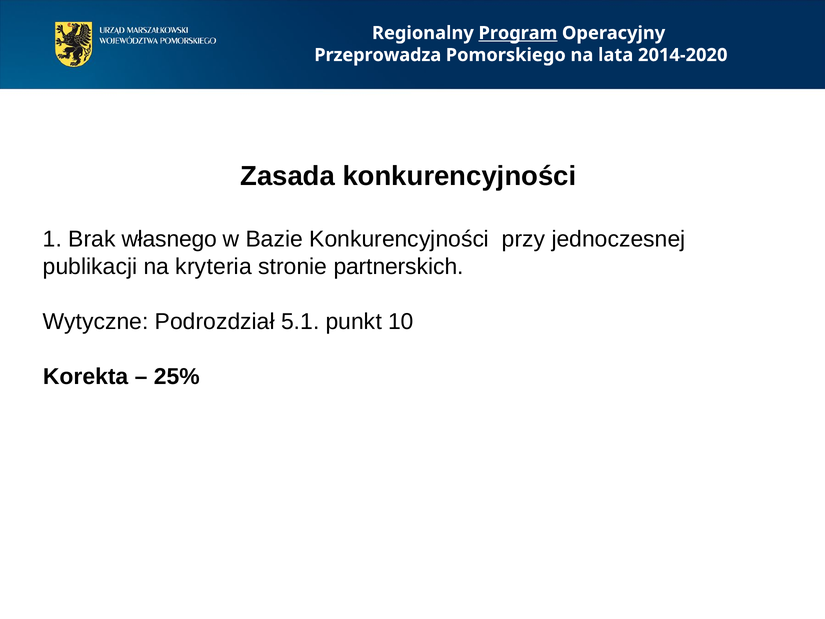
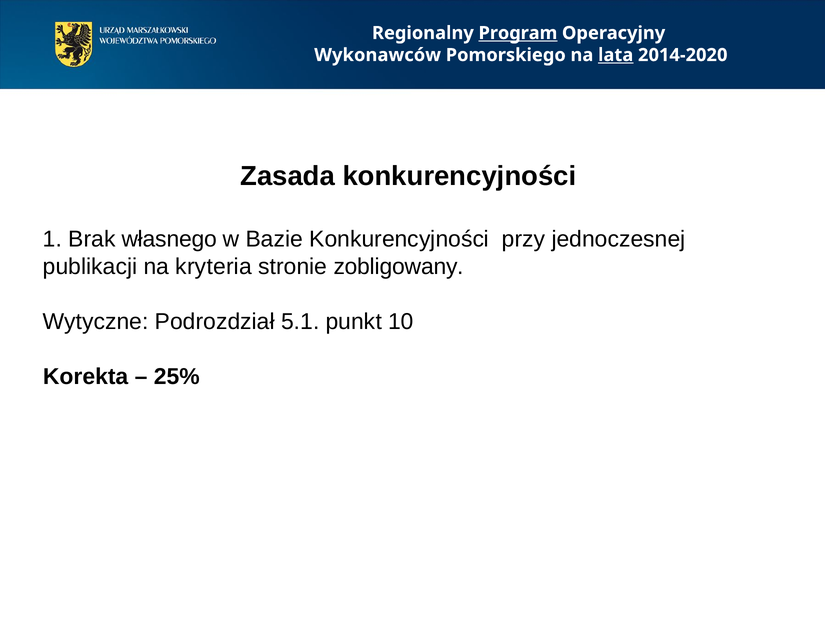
Przeprowadza: Przeprowadza -> Wykonawców (378, 55)
lata underline: none -> present (616, 55)
partnerskich: partnerskich -> zobligowany (399, 266)
